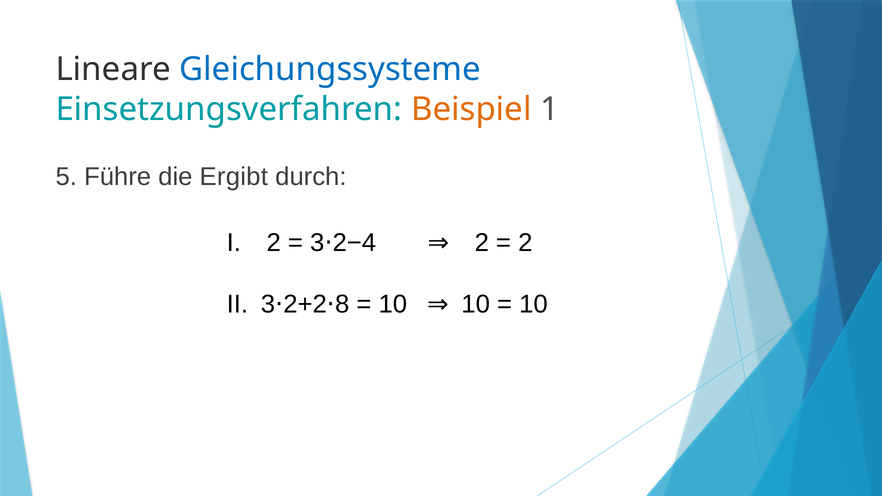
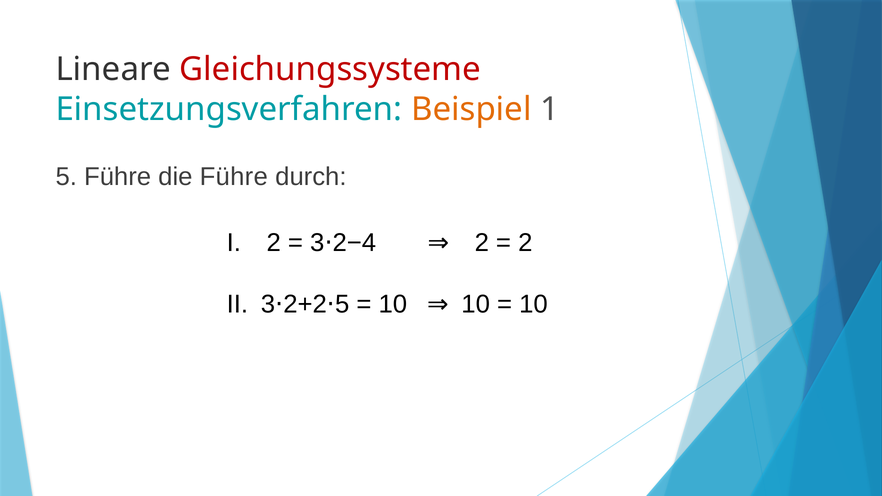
Gleichungssysteme colour: blue -> red (330, 70)
die Ergibt: Ergibt -> Führe (234, 177)
8: 8 -> 5 (342, 304)
